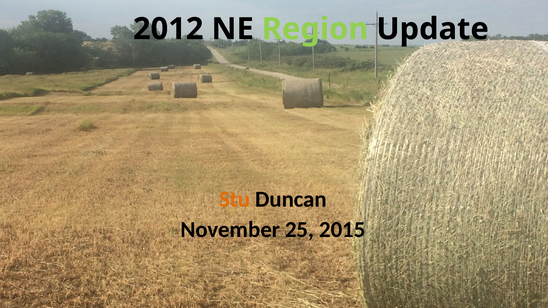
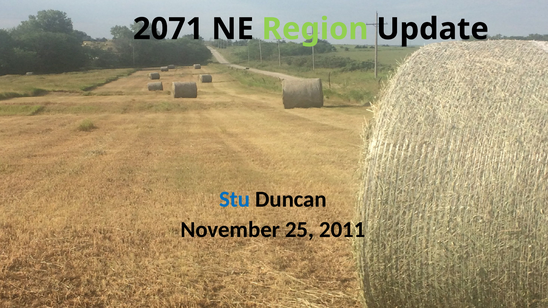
2012: 2012 -> 2071 (168, 29)
Stu colour: orange -> blue (235, 199)
2015: 2015 -> 2011 (342, 230)
